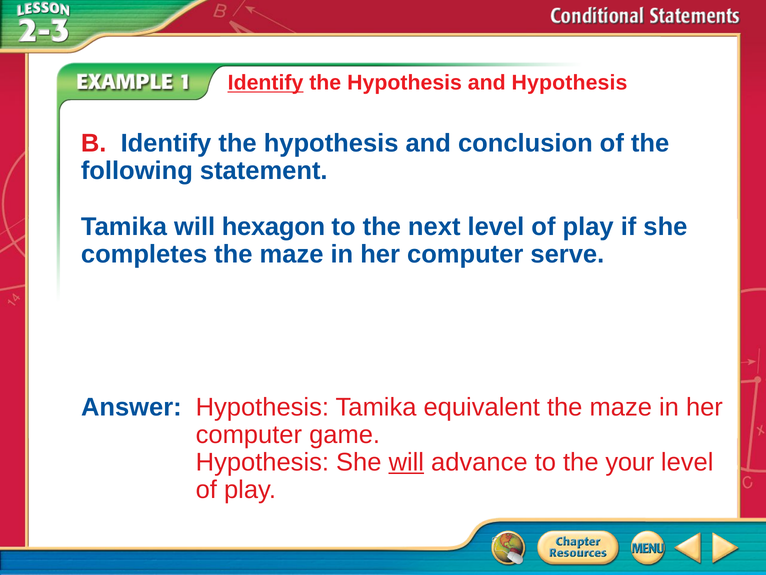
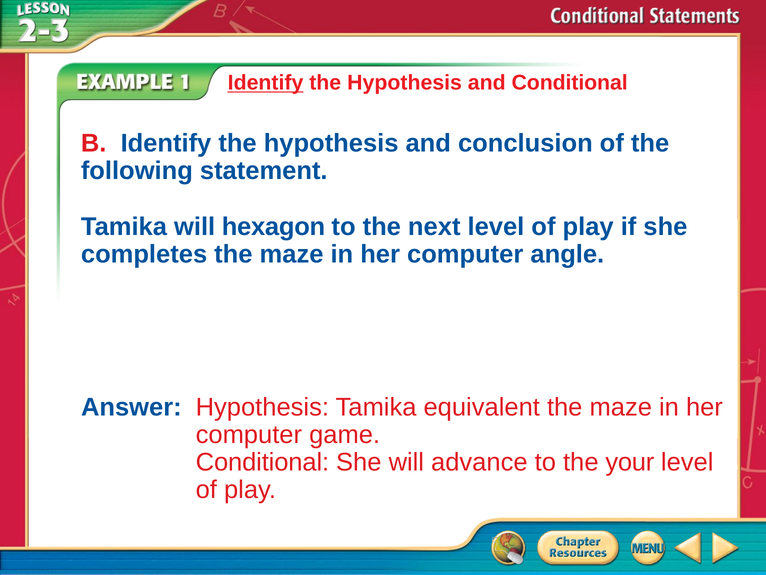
and Hypothesis: Hypothesis -> Conditional (570, 83)
serve: serve -> angle (567, 254)
Hypothesis: Hypothesis -> Conditional (262, 462)
will underline: present -> none (406, 462)
